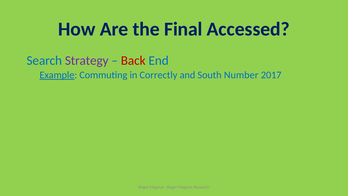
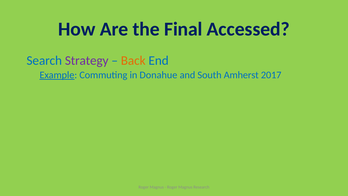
Back colour: red -> orange (133, 60)
Correctly: Correctly -> Donahue (158, 75)
Number: Number -> Amherst (241, 75)
